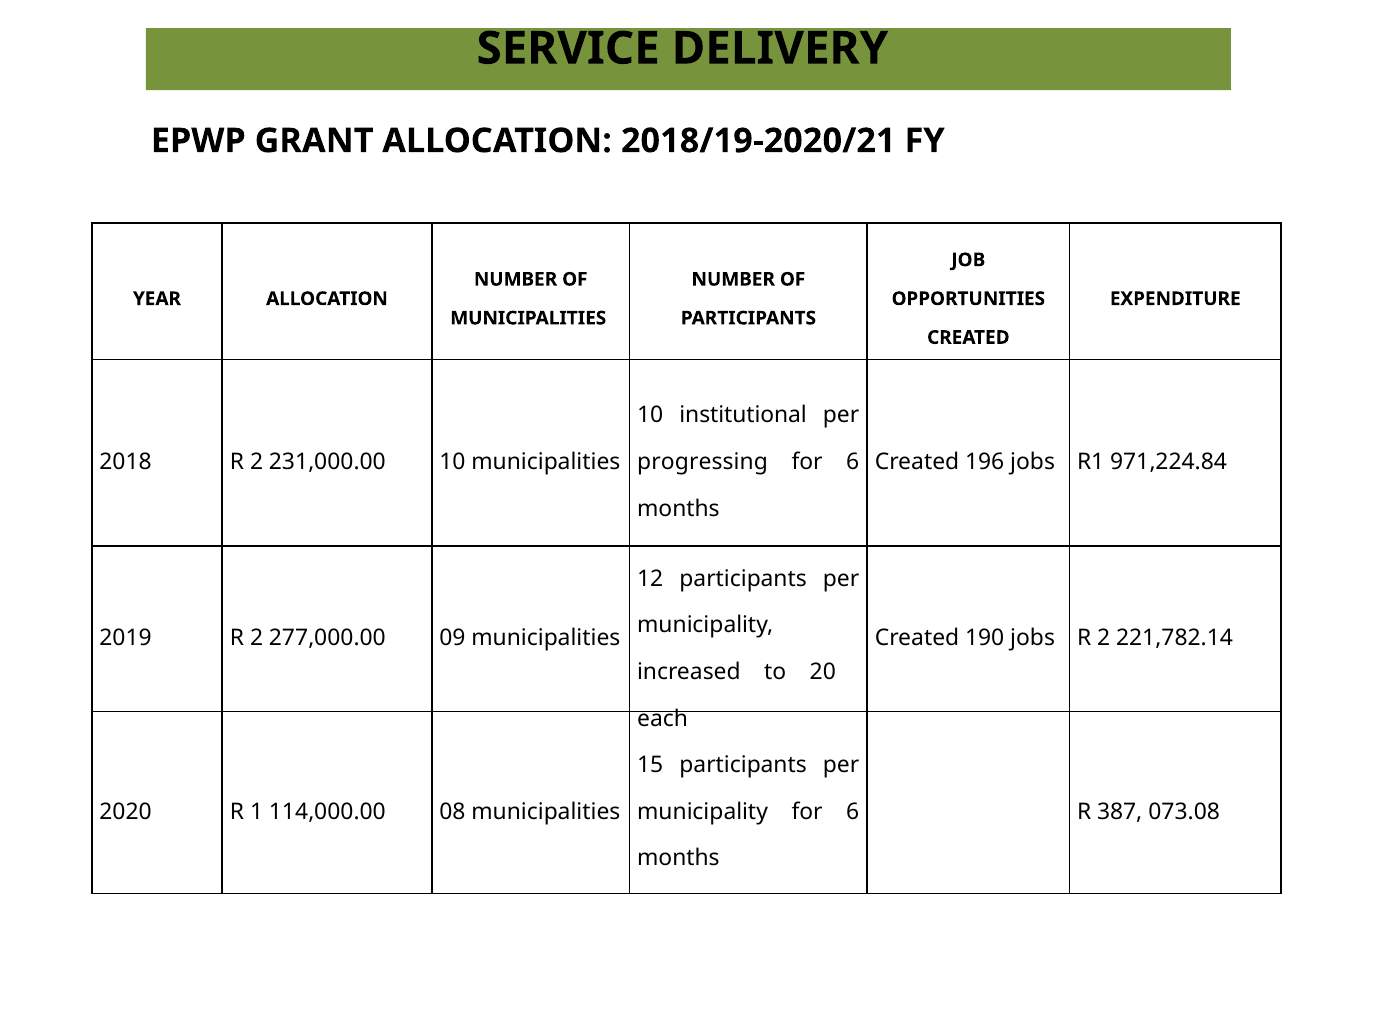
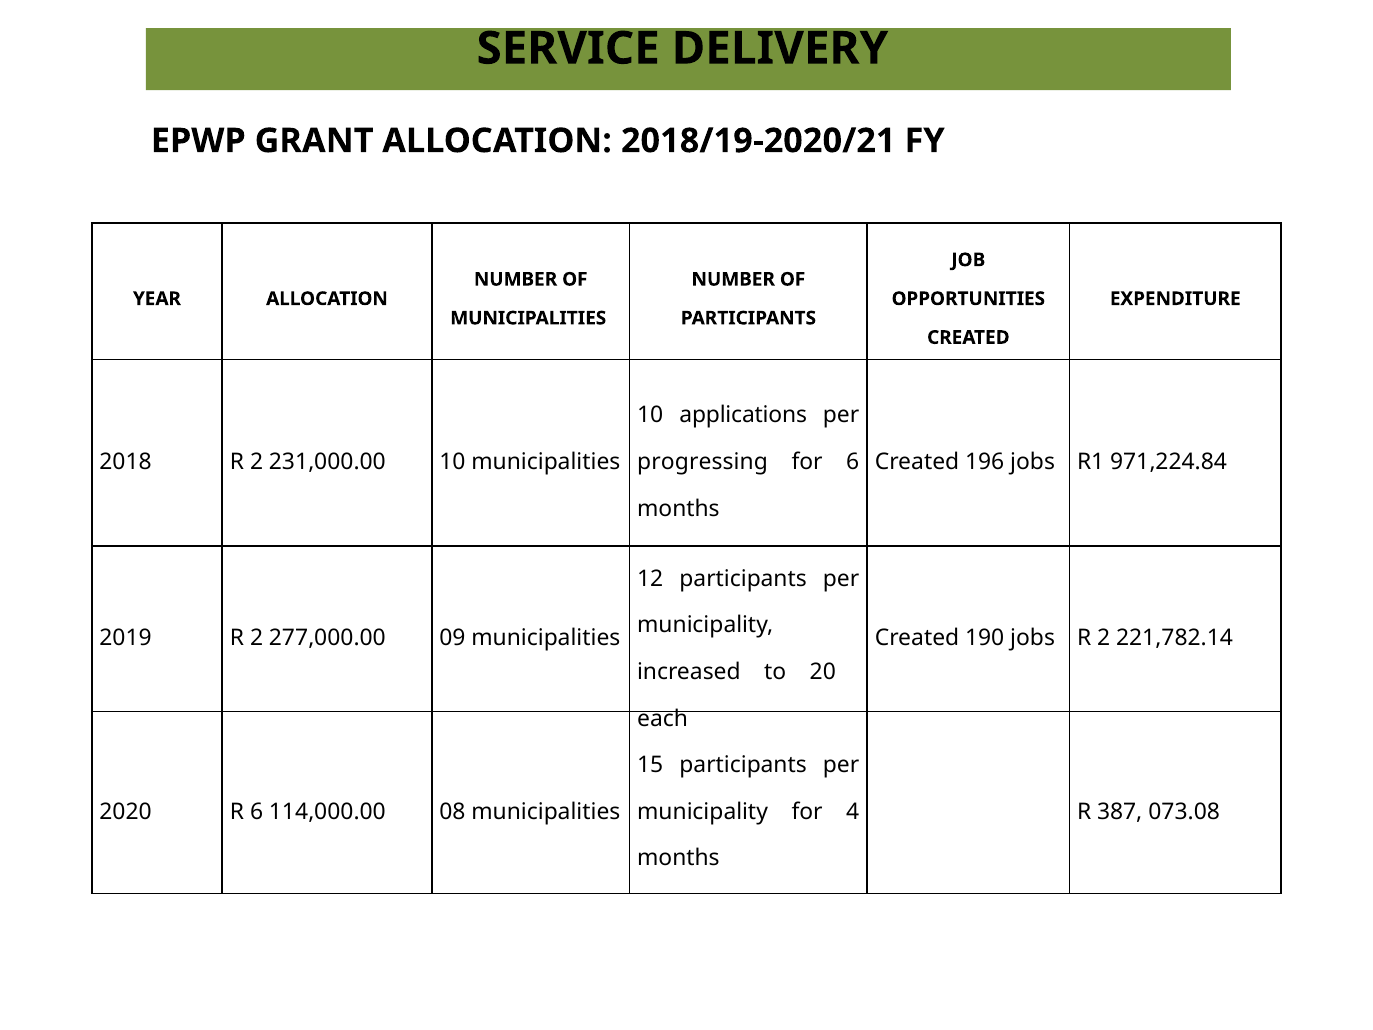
institutional: institutional -> applications (743, 415)
R 1: 1 -> 6 (257, 811)
municipality for 6: 6 -> 4 (853, 811)
